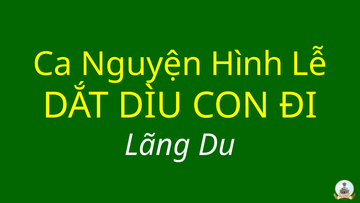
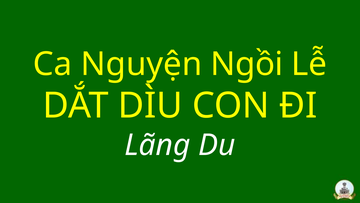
Hình: Hình -> Ngồi (247, 64)
